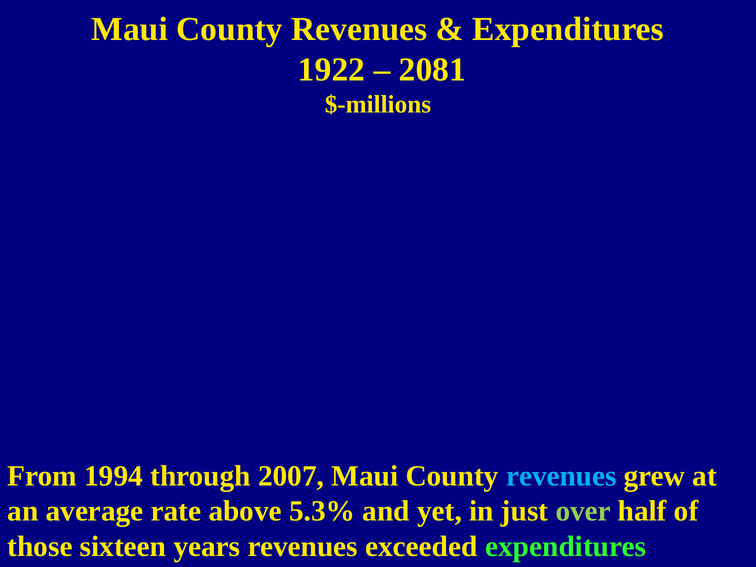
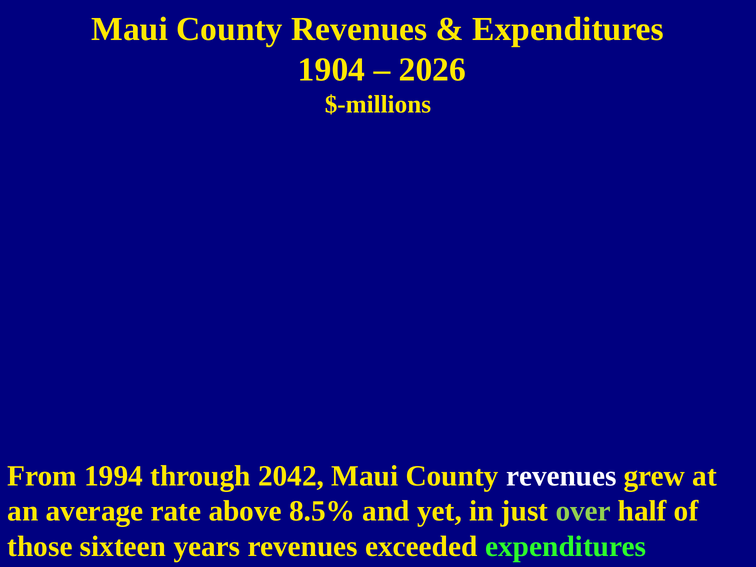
1922: 1922 -> 1904 (332, 70)
2081: 2081 -> 2026 (432, 70)
2007: 2007 -> 2042 (291, 476)
revenues colour: light blue -> white (561, 476)
5.3%: 5.3% -> 8.5% (322, 511)
